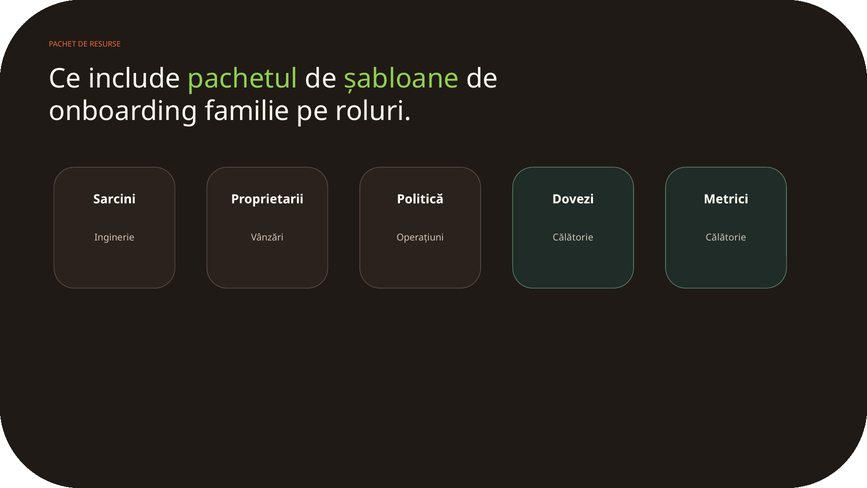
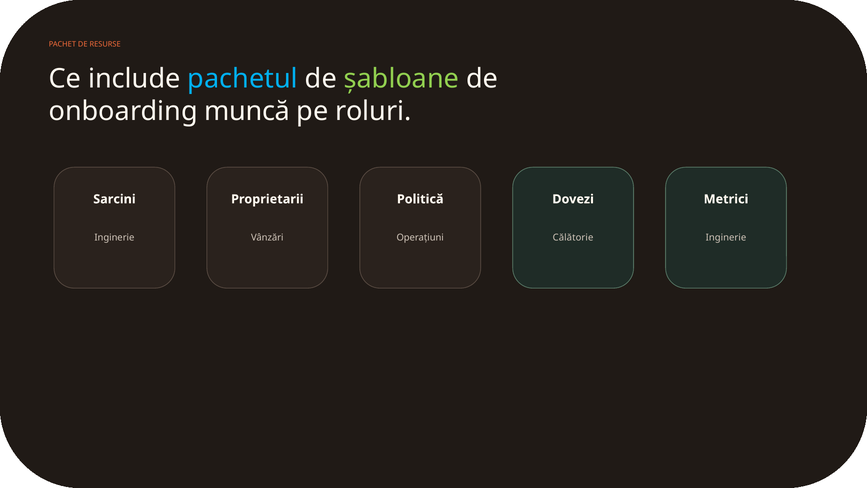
pachetul colour: light green -> light blue (243, 79)
familie: familie -> muncă (247, 111)
Călătorie: Călătorie -> Inginerie (726, 237)
